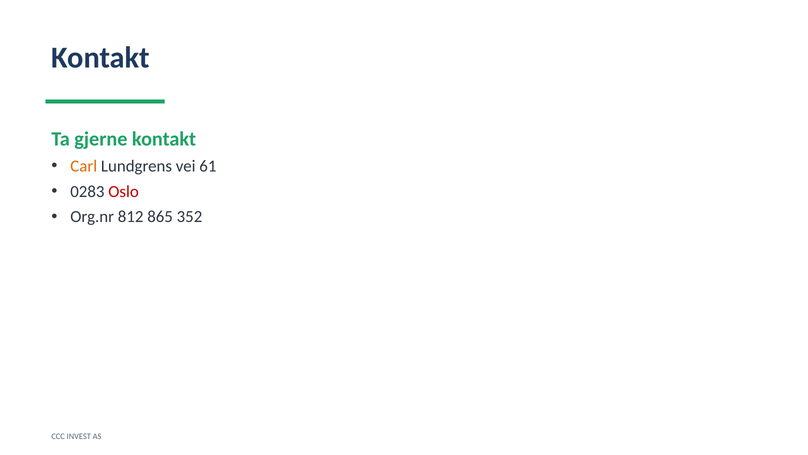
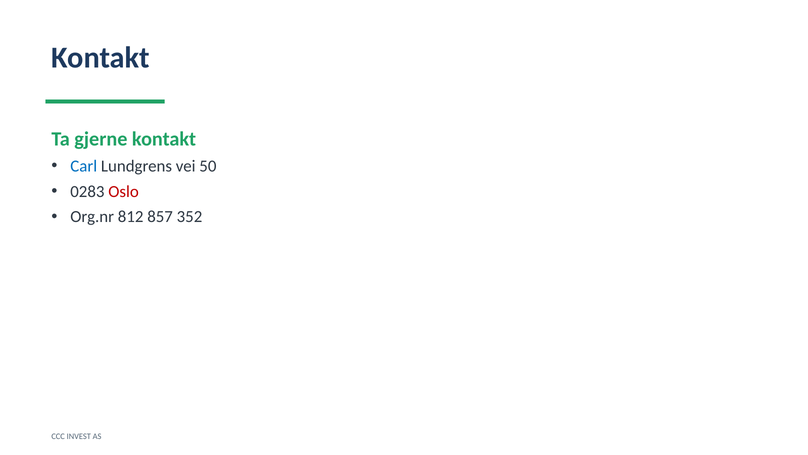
Carl colour: orange -> blue (84, 166)
61: 61 -> 50 (208, 166)
865: 865 -> 857 (160, 217)
